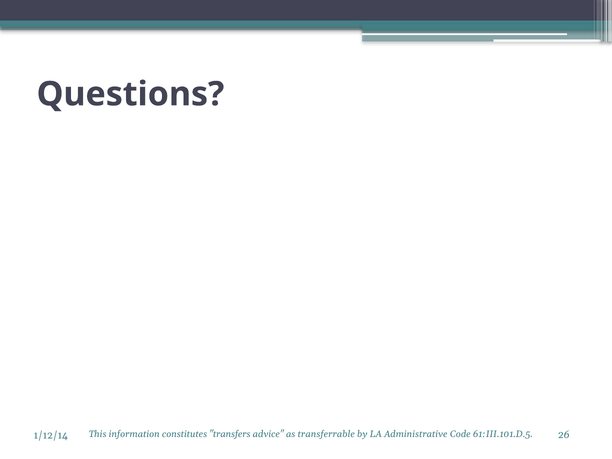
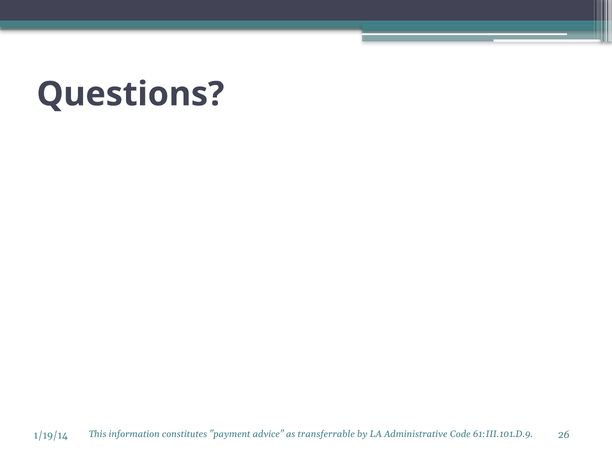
transfers: transfers -> payment (230, 434)
61:III.101.D.5: 61:III.101.D.5 -> 61:III.101.D.9 (503, 434)
1/12/14: 1/12/14 -> 1/19/14 (51, 435)
